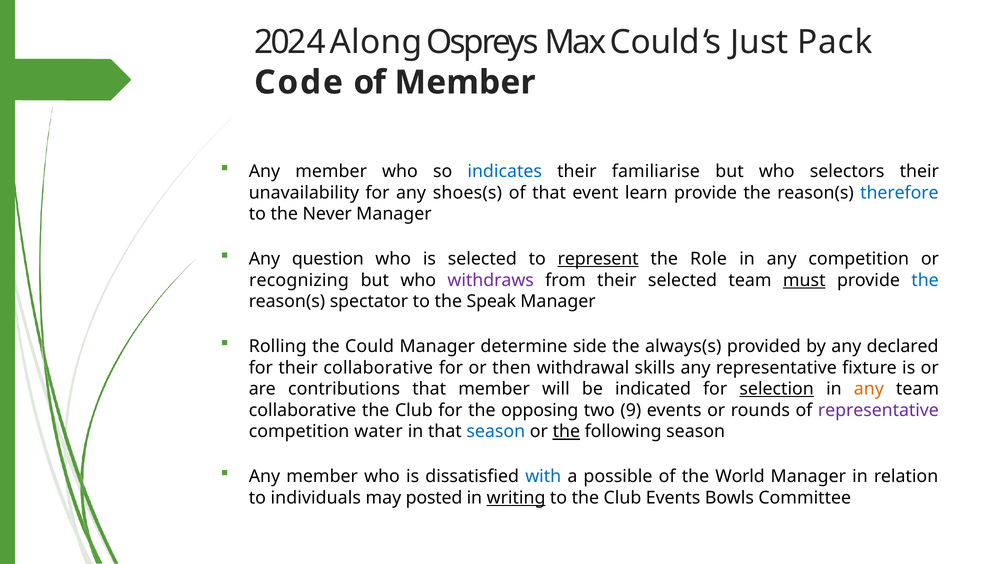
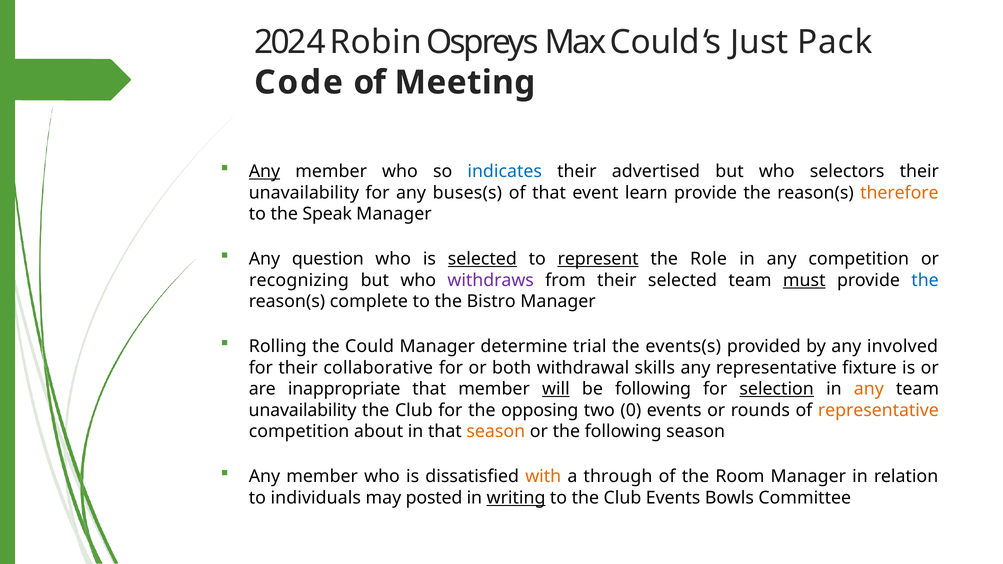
Along: Along -> Robin (376, 42)
of Member: Member -> Meeting (465, 82)
Any underline: none -> present (264, 171)
familiarise: familiarise -> advertised (656, 171)
shoes(s: shoes(s -> buses(s (467, 193)
therefore colour: blue -> orange (899, 193)
Never: Never -> Speak (327, 214)
selected underline: none -> present (482, 259)
spectator: spectator -> complete (369, 302)
Speak: Speak -> Bistro (491, 302)
side: side -> trial (590, 346)
always(s: always(s -> events(s (683, 346)
declared: declared -> involved (902, 346)
then: then -> both (512, 368)
contributions: contributions -> inappropriate (344, 389)
will underline: none -> present (556, 389)
be indicated: indicated -> following (653, 389)
collaborative: collaborative -> unavailability (303, 410)
9: 9 -> 0 (631, 410)
representative colour: purple -> orange (878, 410)
water: water -> about (379, 432)
season colour: blue -> orange (496, 432)
the underline: present -> none (566, 432)
with colour: blue -> orange (543, 477)
possible: possible -> through (618, 477)
World: World -> Room (740, 477)
